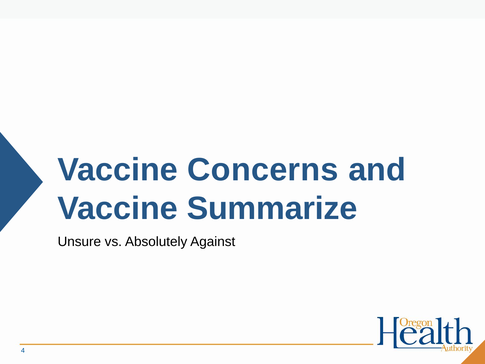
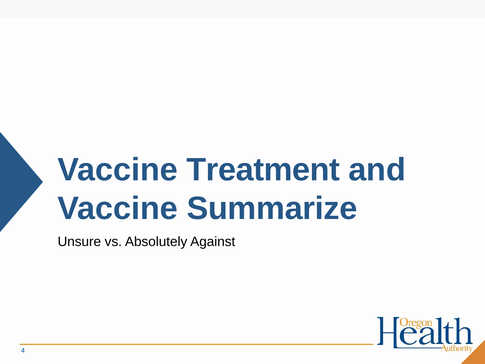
Concerns: Concerns -> Treatment (263, 170)
